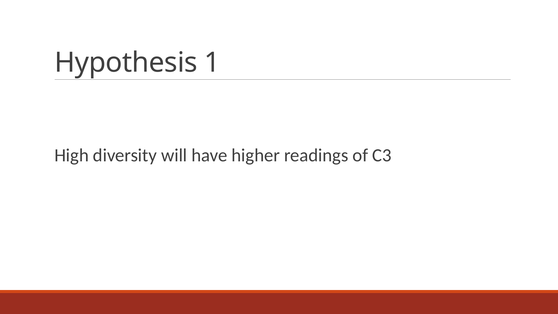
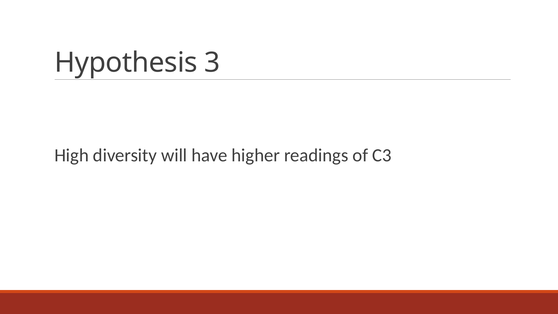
1: 1 -> 3 (212, 63)
